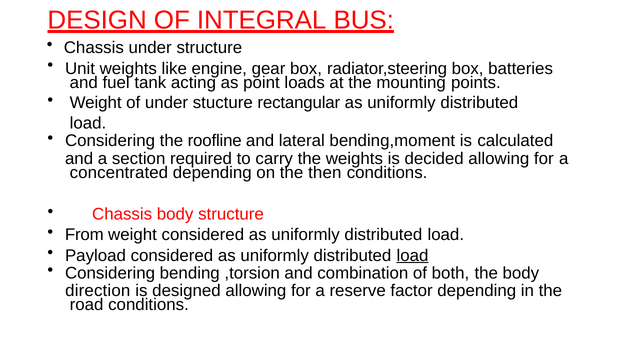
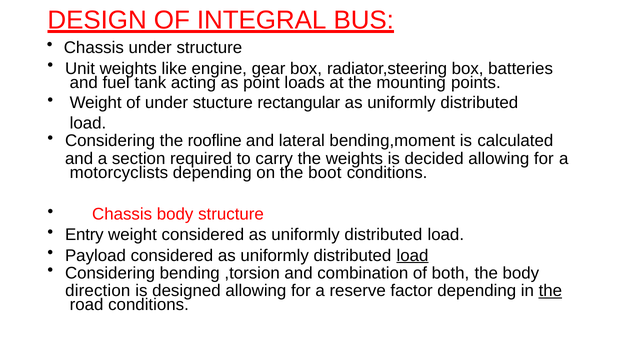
concentrated: concentrated -> motorcyclists (119, 173)
then: then -> boot (325, 173)
From: From -> Entry (84, 235)
the underline: none -> present (550, 291)
